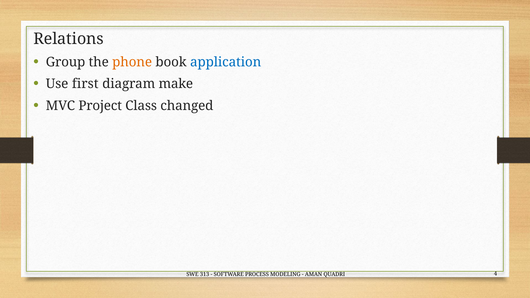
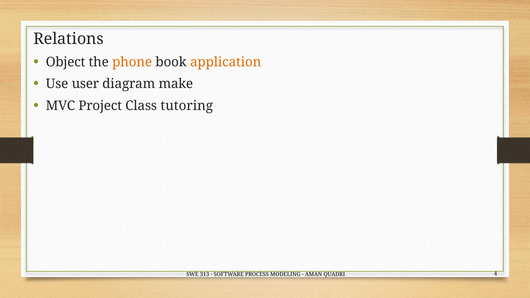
Group: Group -> Object (66, 62)
application colour: blue -> orange (226, 62)
first: first -> user (85, 84)
changed: changed -> tutoring (187, 106)
